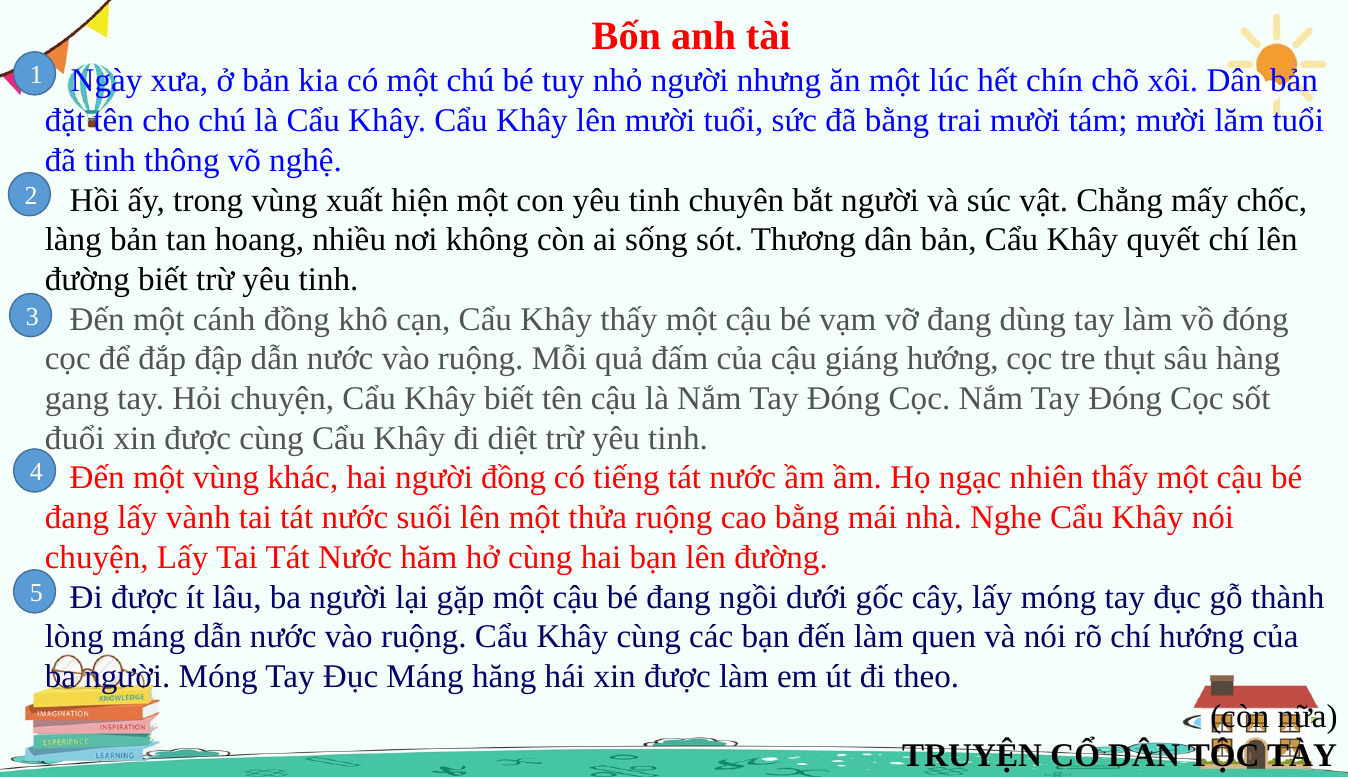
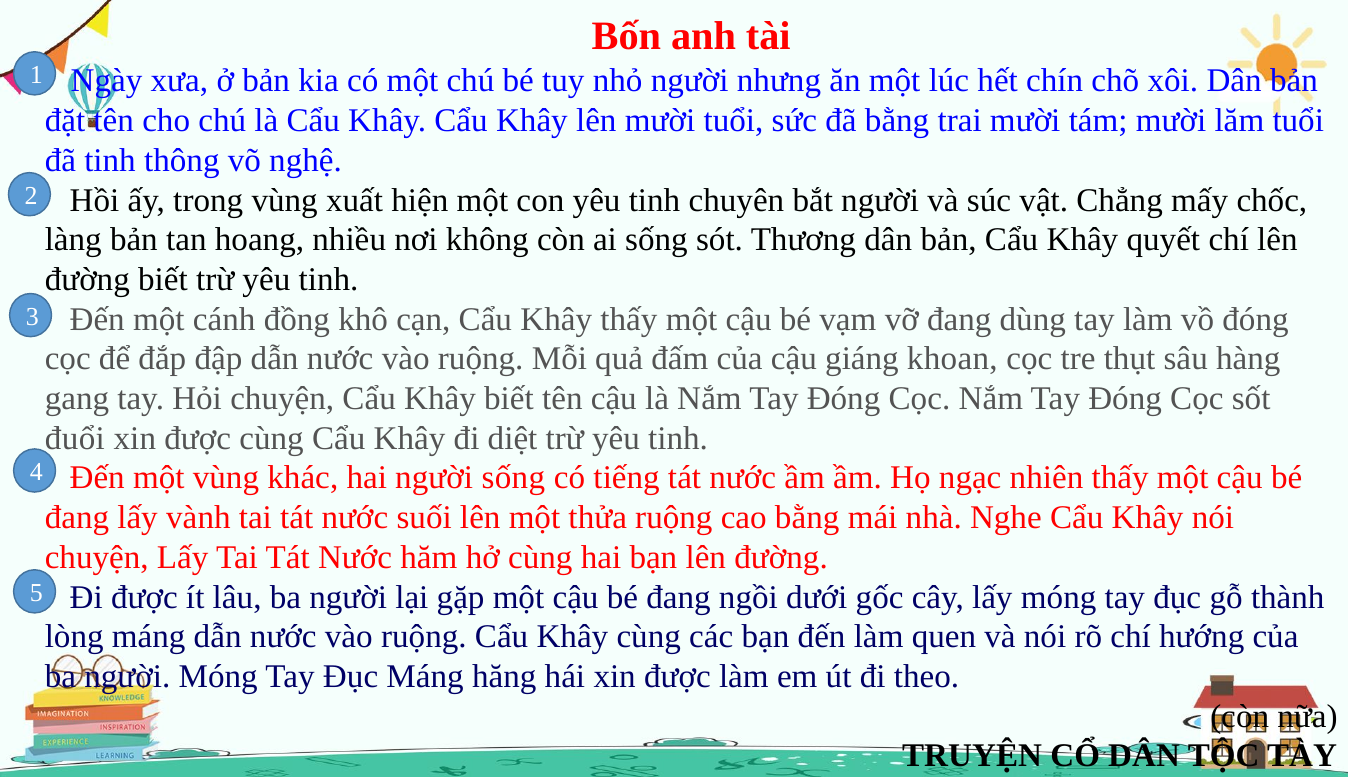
giáng hướng: hướng -> khoan (952, 359)
người đồng: đồng -> sống (513, 478)
